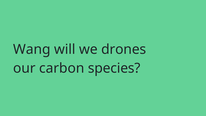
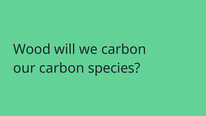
Wang: Wang -> Wood (32, 49)
we drones: drones -> carbon (124, 49)
